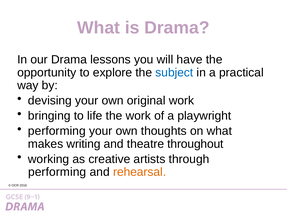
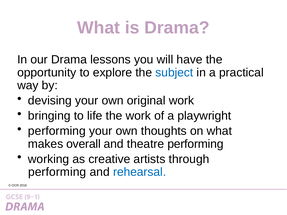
writing: writing -> overall (83, 144)
theatre throughout: throughout -> performing (195, 144)
rehearsal colour: orange -> blue (140, 172)
